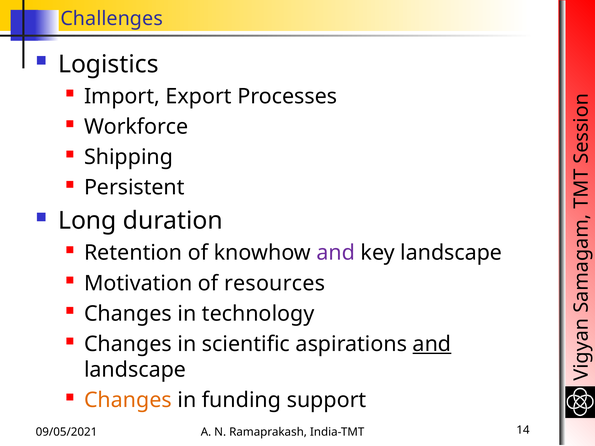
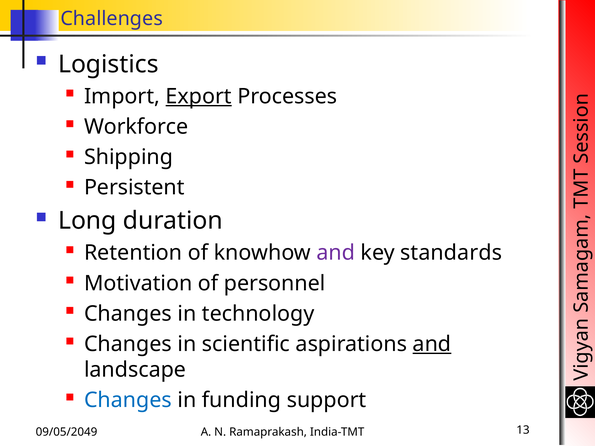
Export underline: none -> present (199, 96)
key landscape: landscape -> standards (451, 253)
resources: resources -> personnel (275, 283)
Changes colour: orange -> blue (128, 400)
09/05/2021: 09/05/2021 -> 09/05/2049 (67, 432)
14: 14 -> 13 (523, 430)
